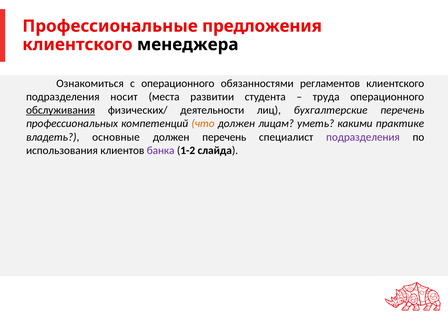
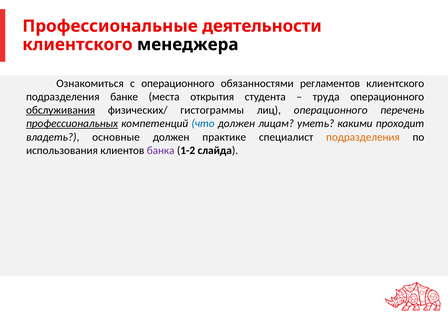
предложения: предложения -> деятельности (262, 26)
носит: носит -> банке (124, 97)
развитии: развитии -> открытия (212, 97)
деятельности: деятельности -> гистограммы (212, 110)
лиц бухгалтерские: бухгалтерские -> операционного (331, 110)
профессиональных underline: none -> present (72, 124)
что colour: orange -> blue (203, 124)
практике: практике -> проходит (400, 124)
должен перечень: перечень -> практике (224, 137)
подразделения colour: purple -> orange (363, 137)
